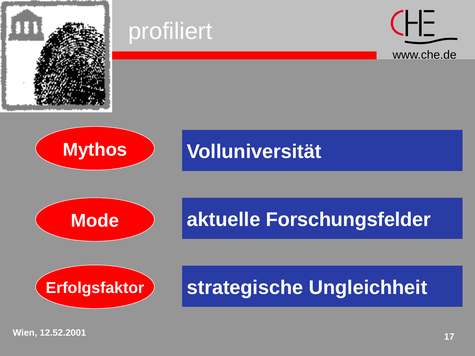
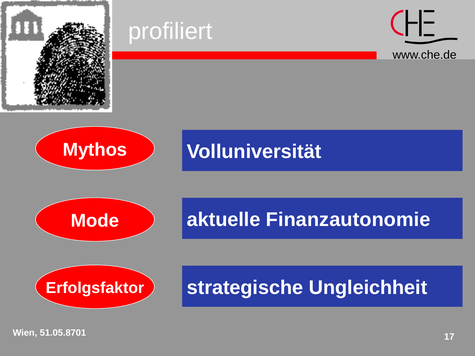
Forschungsfelder: Forschungsfelder -> Finanzautonomie (348, 220)
12.52.2001: 12.52.2001 -> 51.05.8701 (63, 333)
